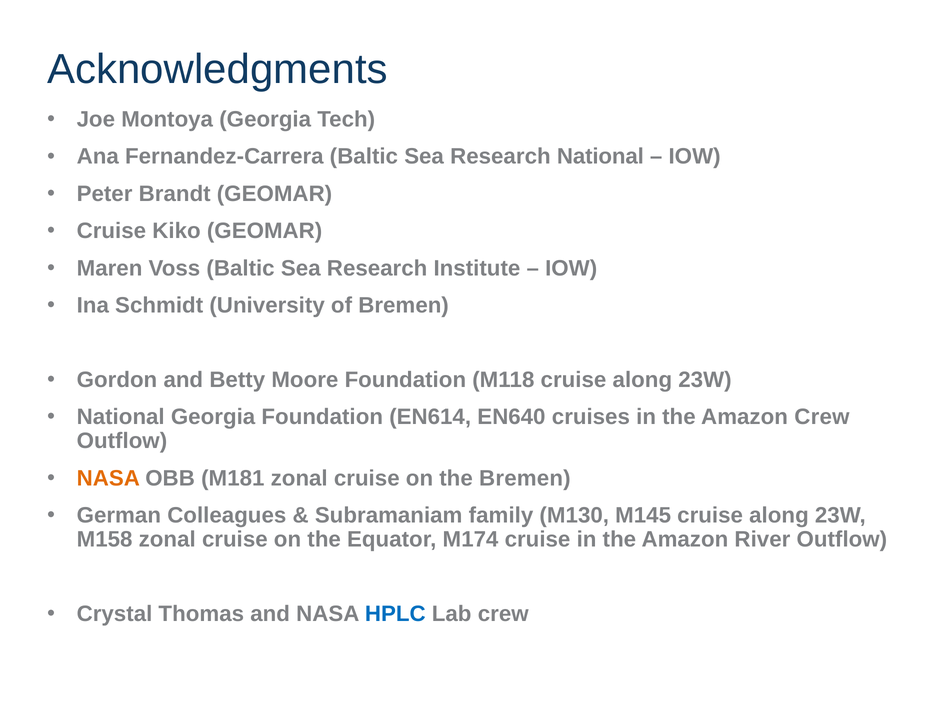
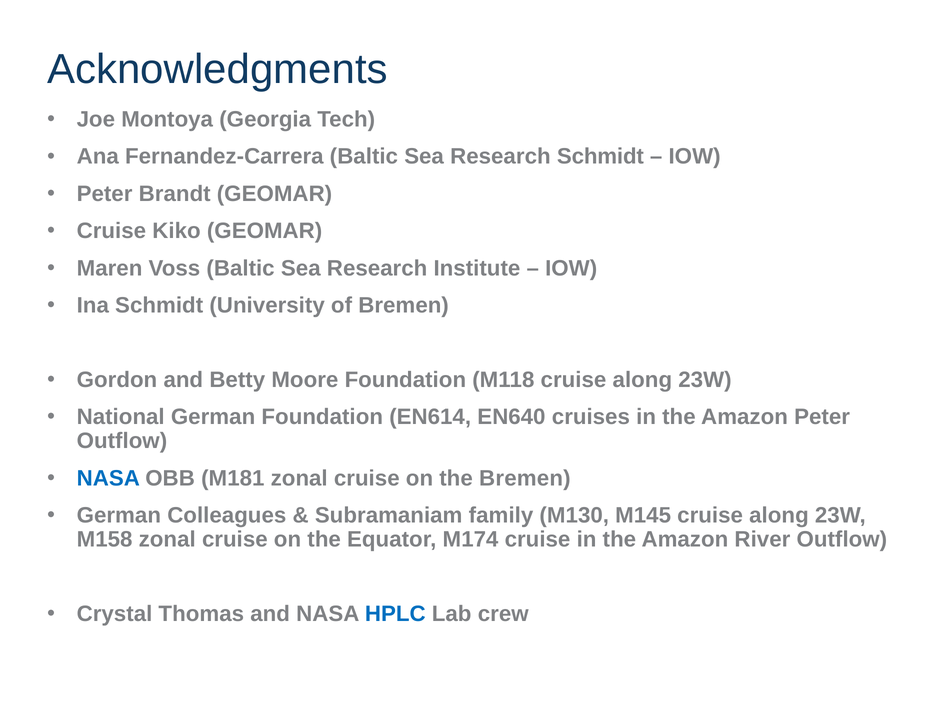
Research National: National -> Schmidt (600, 157)
National Georgia: Georgia -> German (213, 417)
Amazon Crew: Crew -> Peter (822, 417)
NASA colour: orange -> blue (108, 478)
